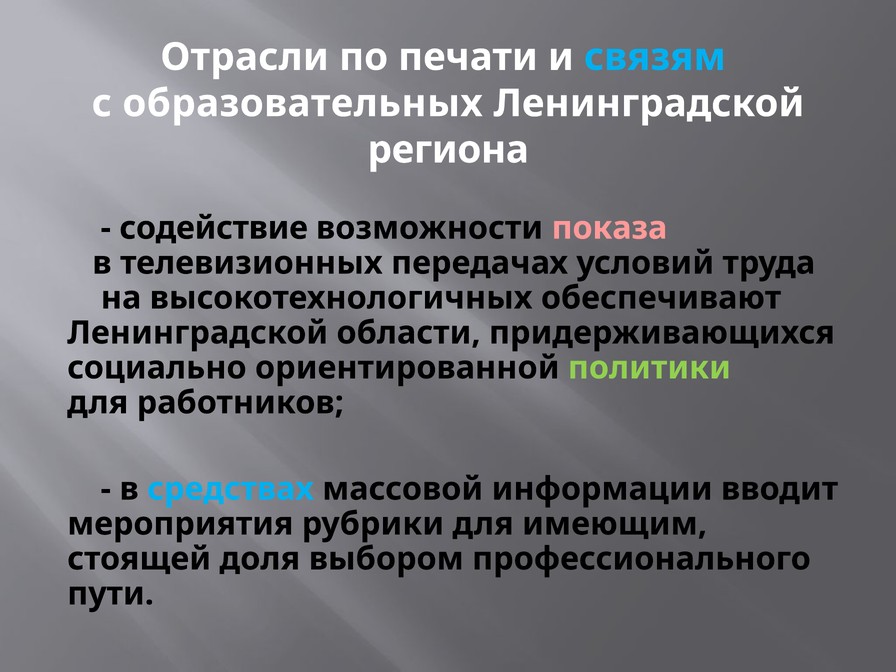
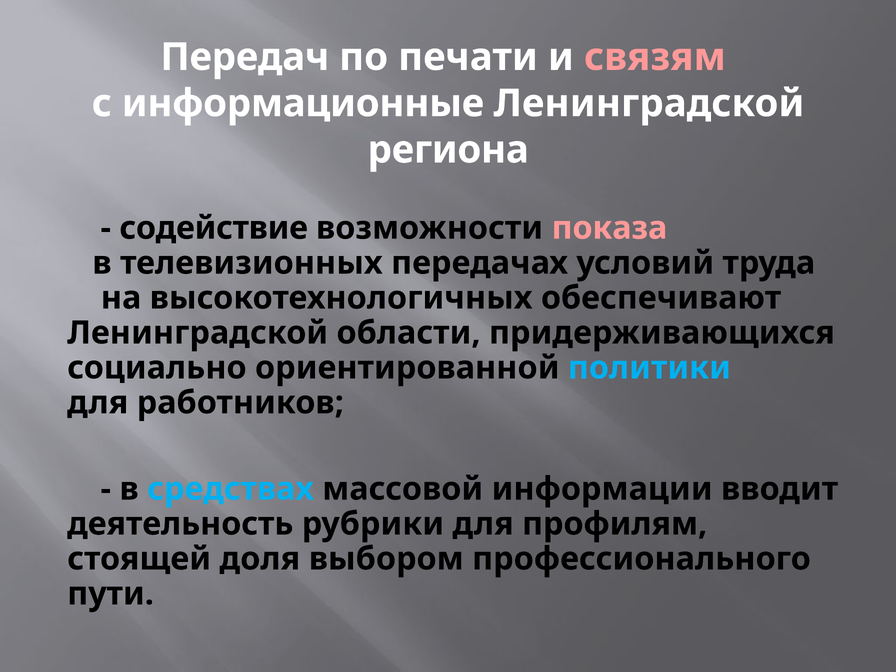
Отрасли: Отрасли -> Передач (245, 57)
связям colour: light blue -> pink (655, 57)
образовательных: образовательных -> информационные (303, 103)
политики colour: light green -> light blue (649, 368)
мероприятия: мероприятия -> деятельность (180, 524)
имеющим: имеющим -> профилям (615, 524)
